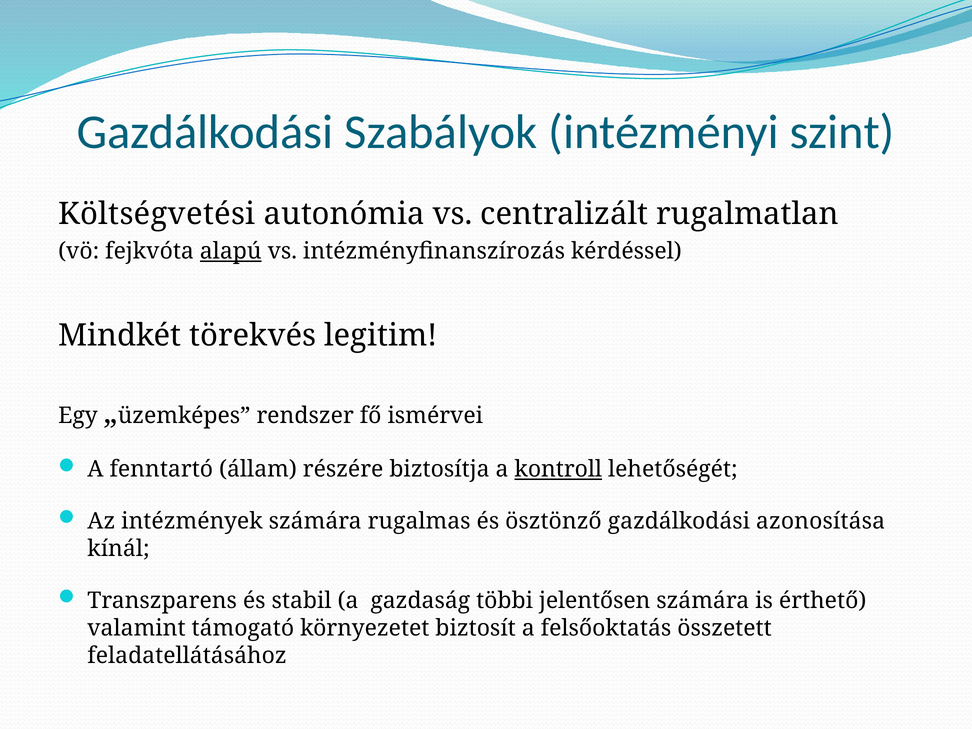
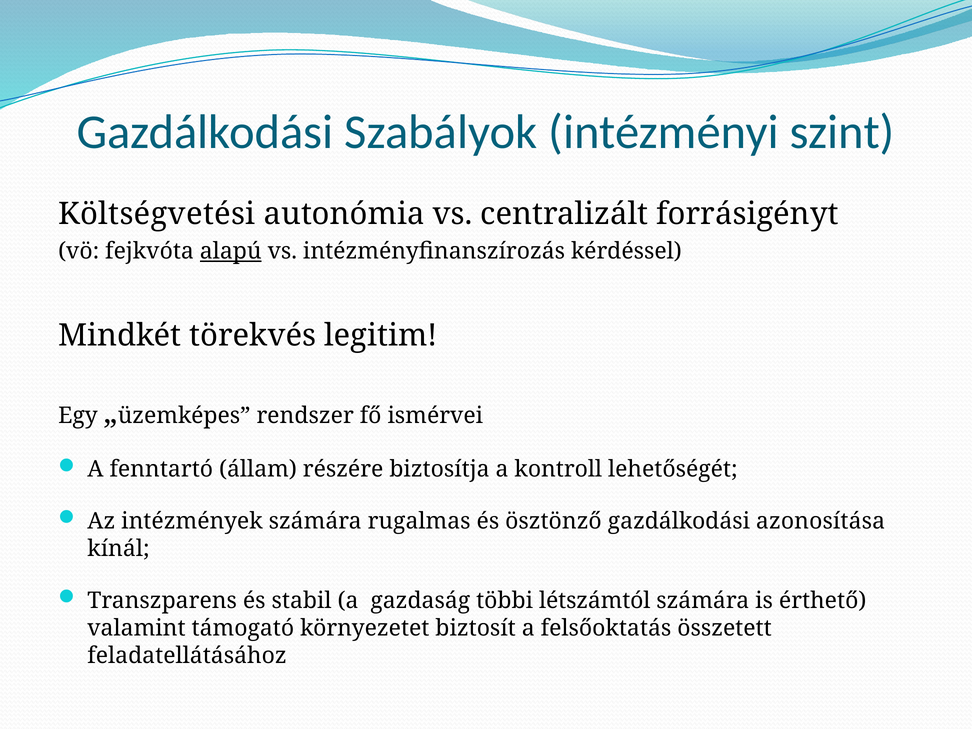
rugalmatlan: rugalmatlan -> forrásigényt (747, 214)
kontroll underline: present -> none (558, 469)
jelentősen: jelentősen -> létszámtól (595, 601)
